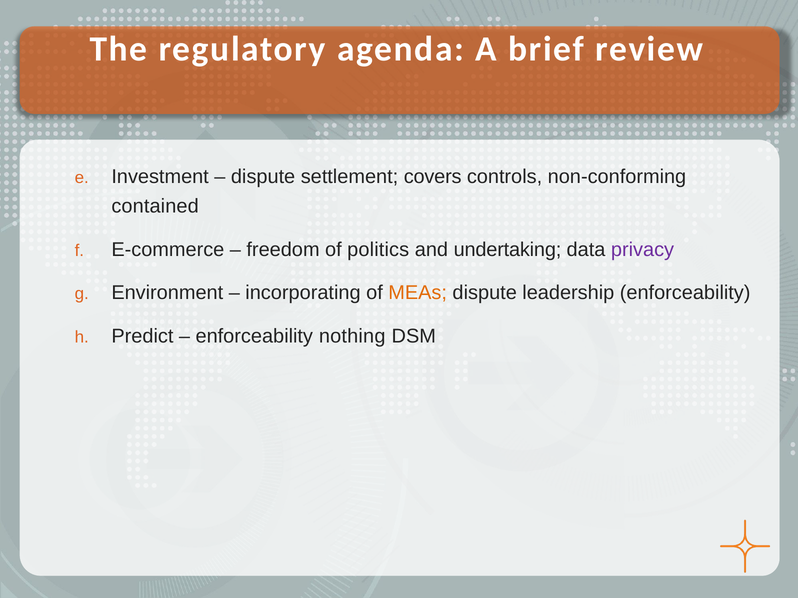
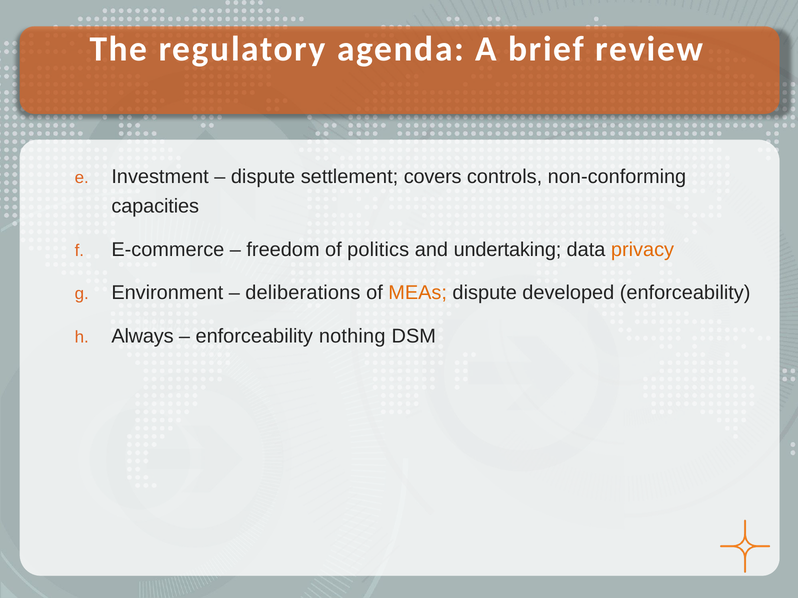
contained: contained -> capacities (155, 207)
privacy colour: purple -> orange (643, 250)
incorporating: incorporating -> deliberations (303, 293)
leadership: leadership -> developed (568, 293)
Predict: Predict -> Always (143, 336)
